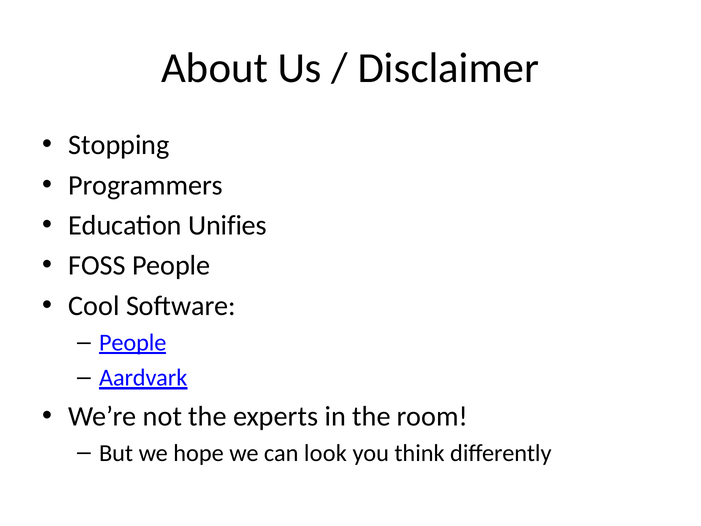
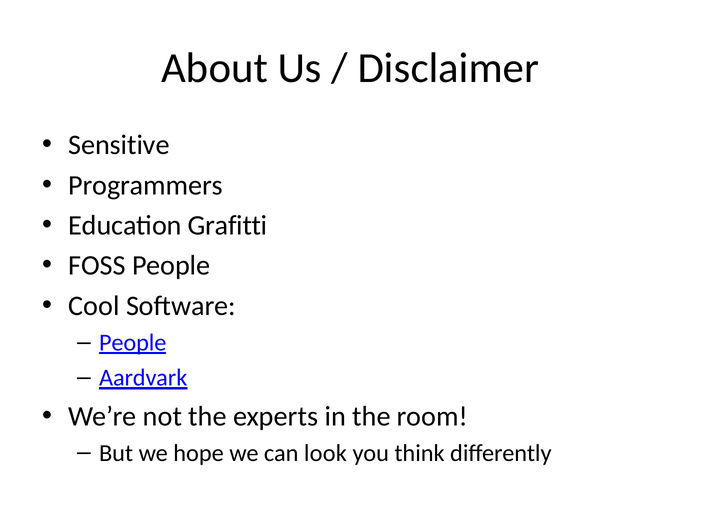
Stopping: Stopping -> Sensitive (119, 145)
Unifies: Unifies -> Grafitti (228, 225)
